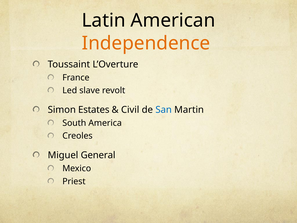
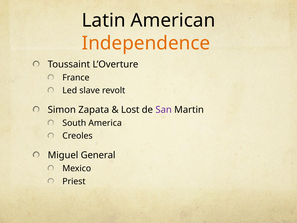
Estates: Estates -> Zapata (94, 110)
Civil: Civil -> Lost (130, 110)
San colour: blue -> purple (164, 110)
